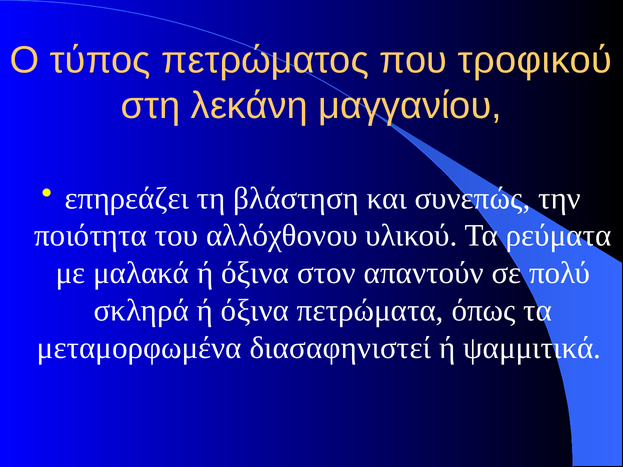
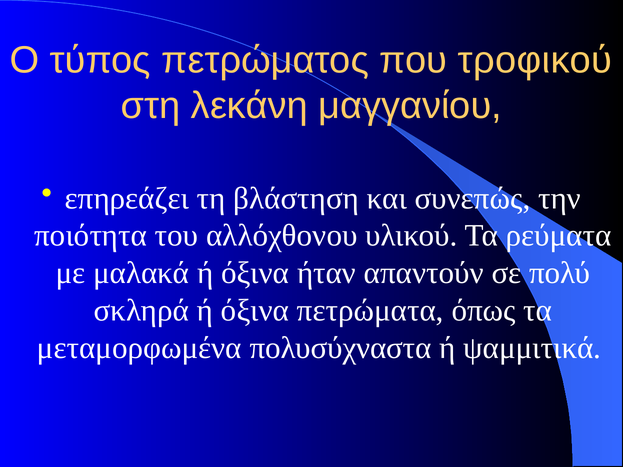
στον: στον -> ήταν (327, 273)
διασαφηνιστεί: διασαφηνιστεί -> πολυσύχναστα (341, 348)
